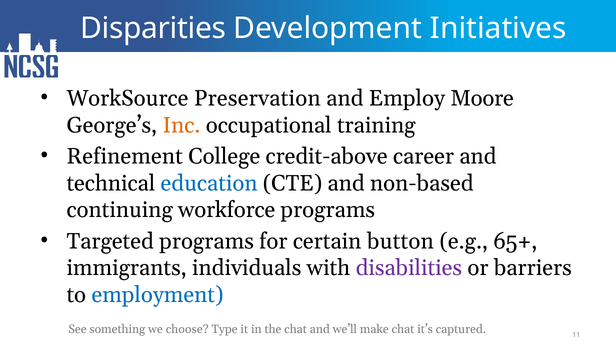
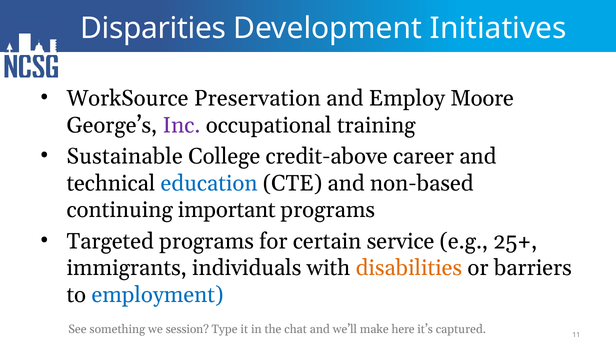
Inc colour: orange -> purple (181, 125)
Refinement: Refinement -> Sustainable (125, 156)
workforce: workforce -> important (227, 210)
button: button -> service (401, 241)
65+: 65+ -> 25+ (515, 241)
disabilities colour: purple -> orange (409, 268)
choose: choose -> session (187, 329)
make chat: chat -> here (403, 329)
